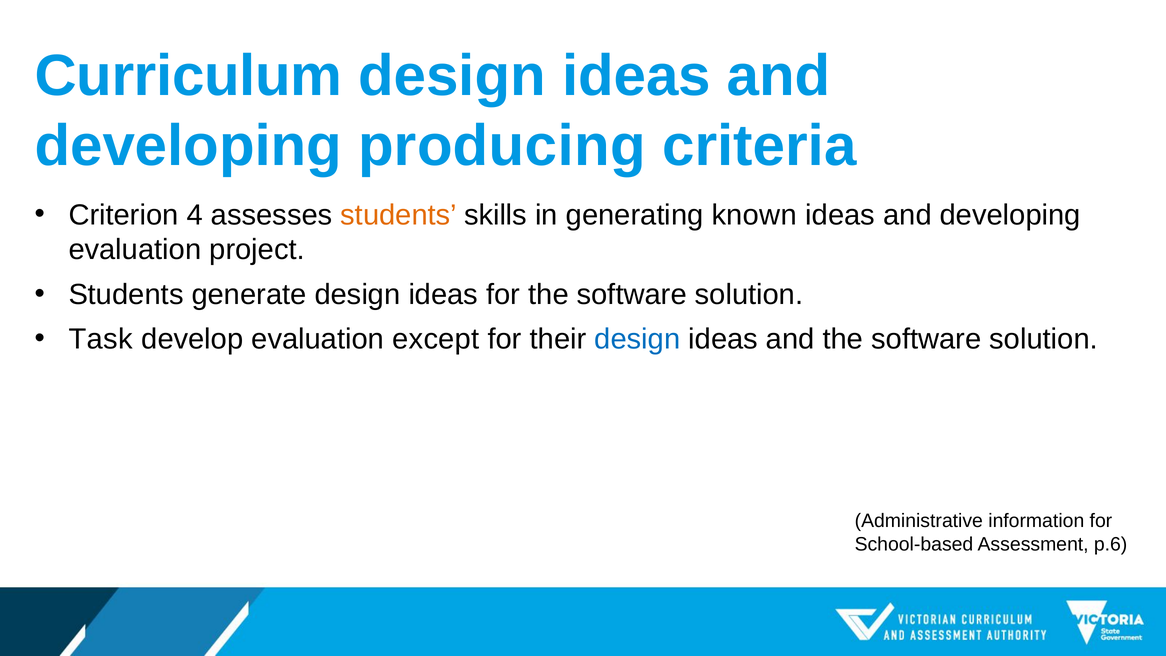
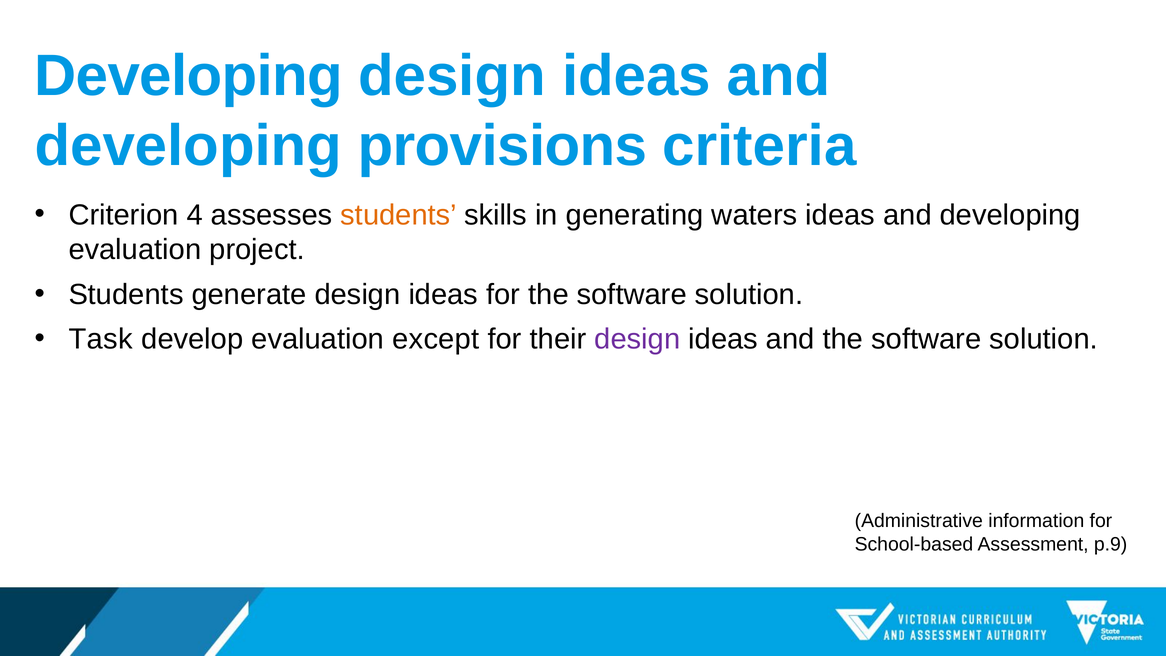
Curriculum: Curriculum -> Developing (189, 76)
producing: producing -> provisions (502, 146)
known: known -> waters (754, 215)
design colour: blue -> purple (637, 339)
p.6: p.6 -> p.9 (1111, 544)
